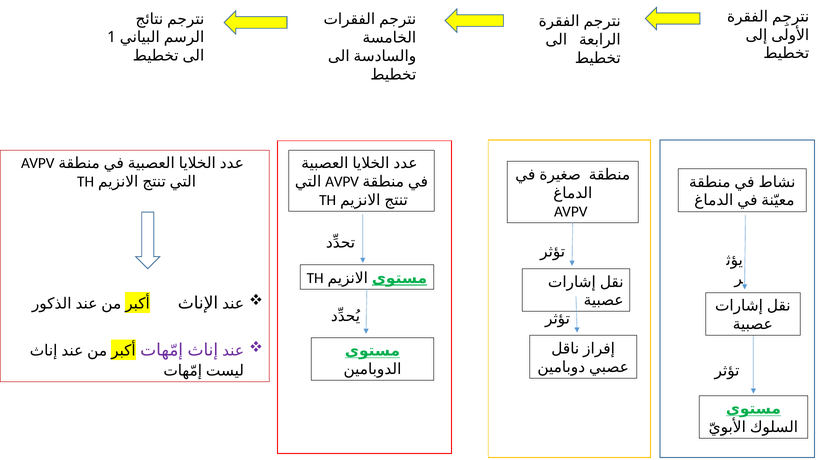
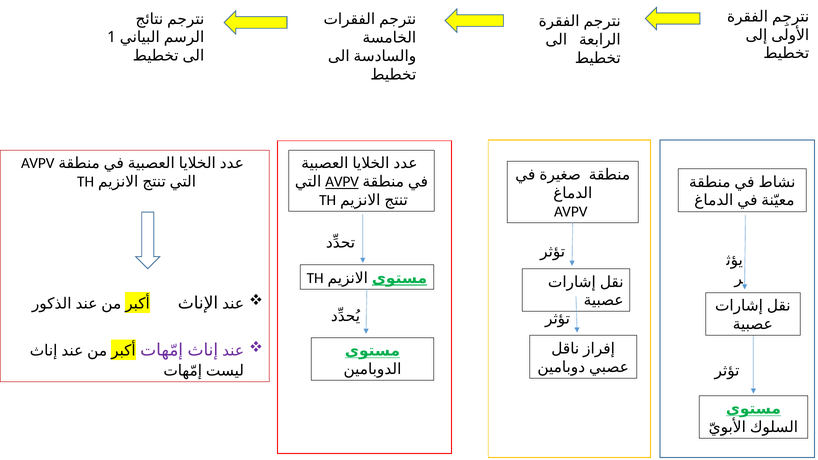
AVPV underline: none -> present (342, 182)
